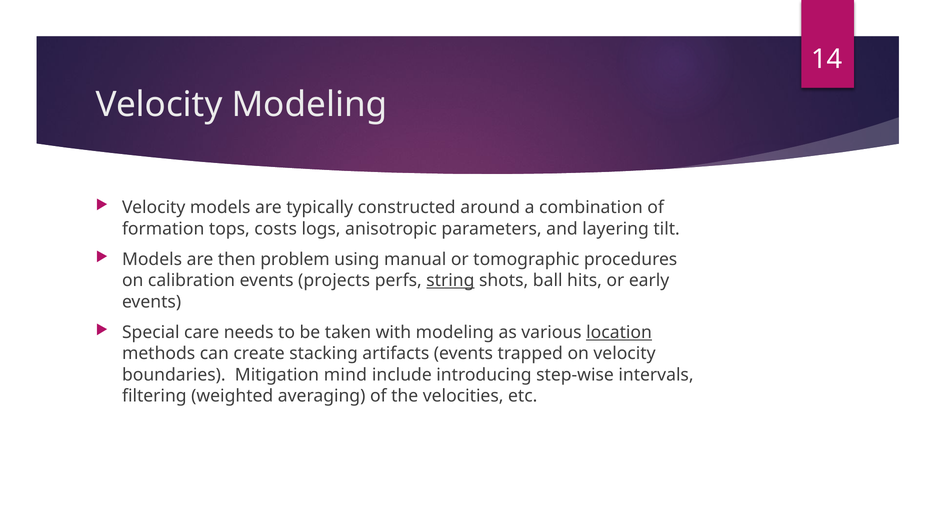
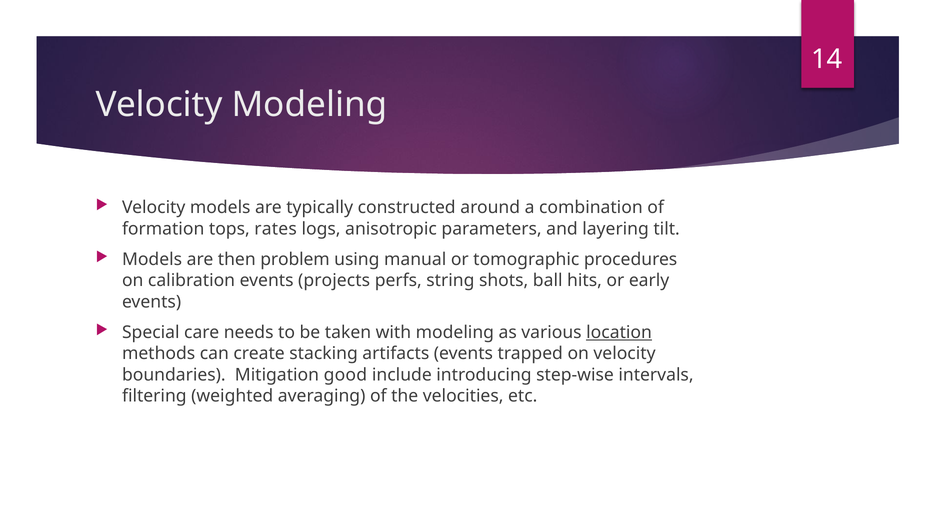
costs: costs -> rates (276, 229)
string underline: present -> none (450, 280)
mind: mind -> good (345, 374)
